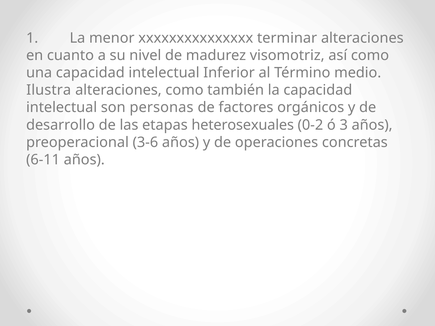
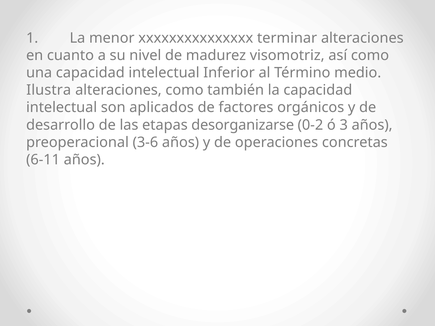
personas: personas -> aplicados (162, 108)
heterosexuales: heterosexuales -> desorganizarse (243, 125)
